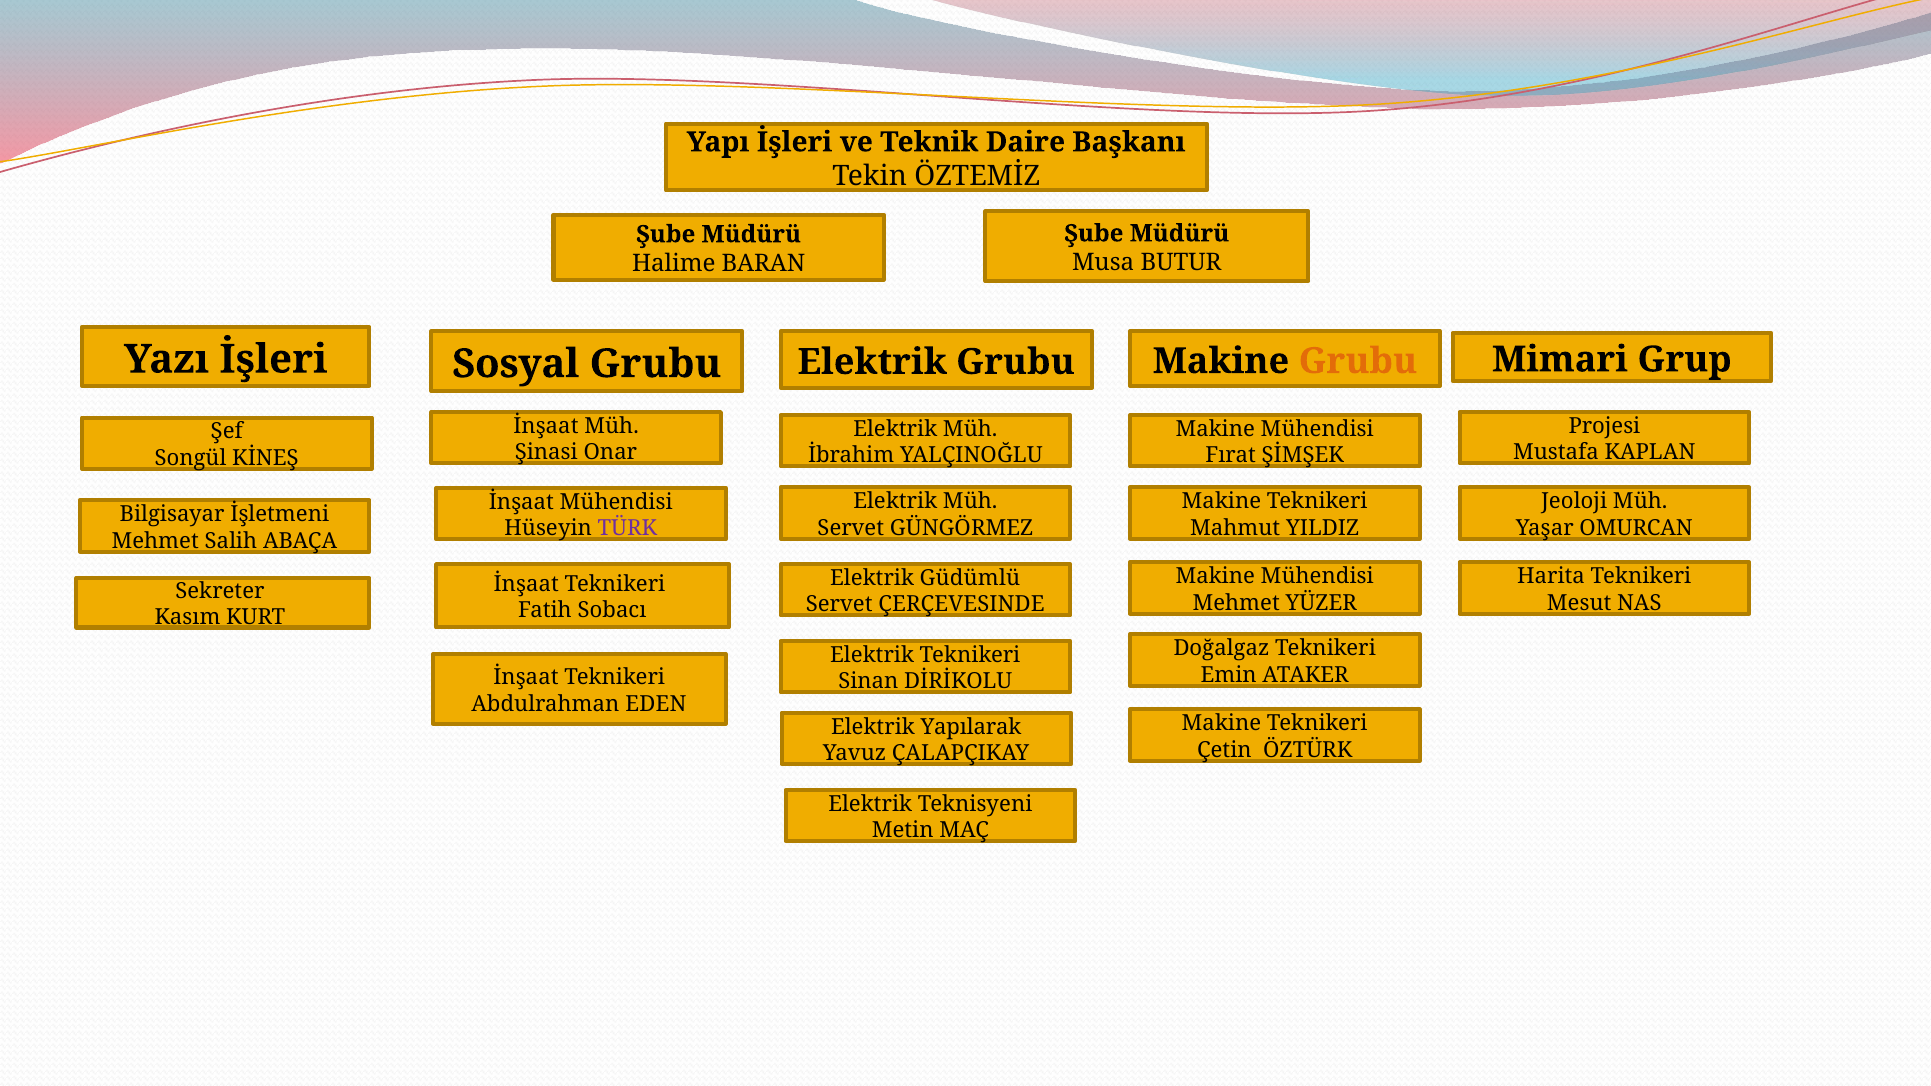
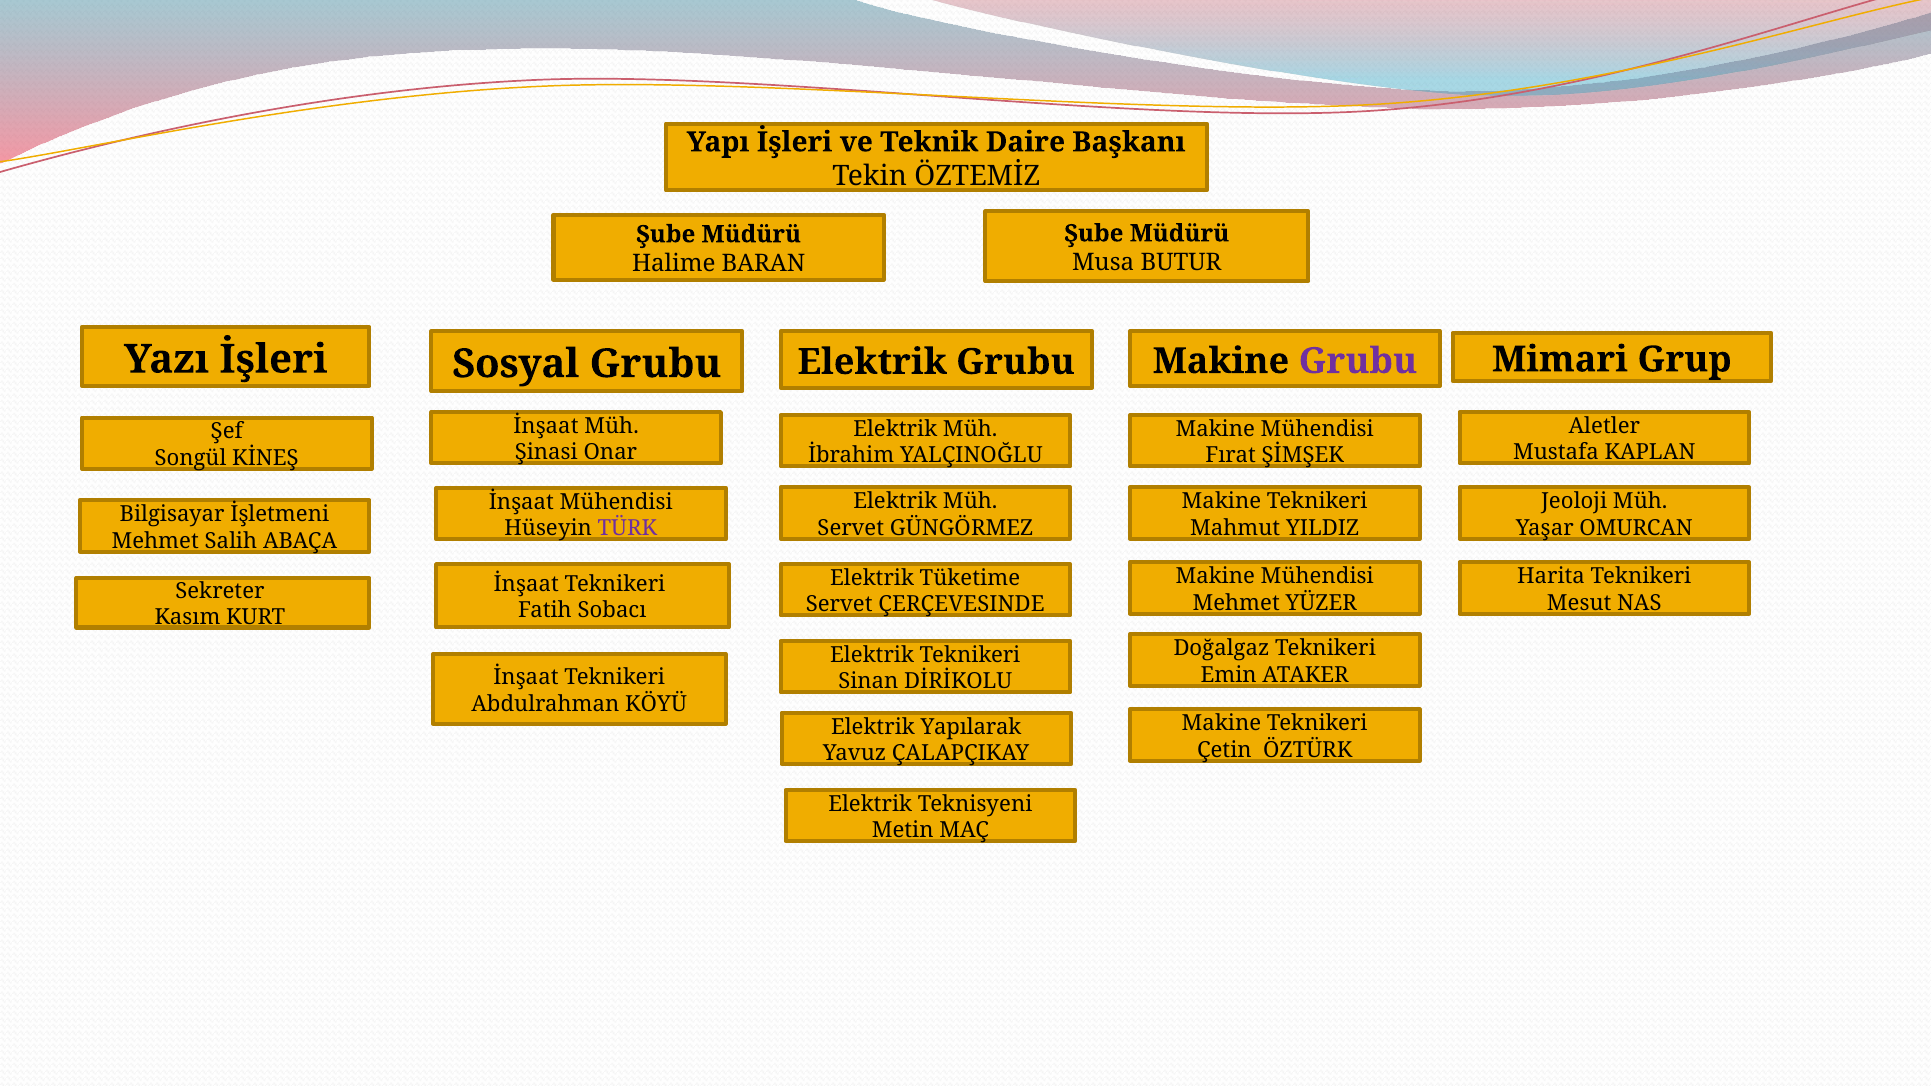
Grubu colour: orange -> purple (1358, 361)
Projesi: Projesi -> Aletler (1604, 426)
Güdümlü: Güdümlü -> Tüketime (970, 578)
EDEN: EDEN -> KÖYÜ (656, 704)
